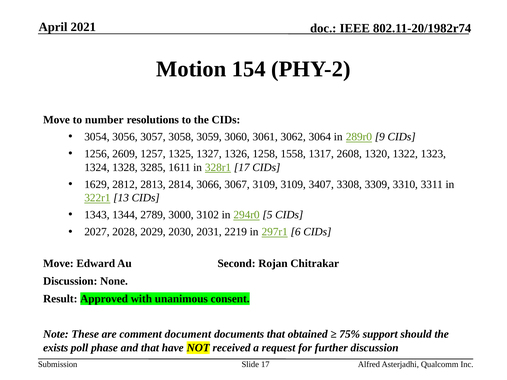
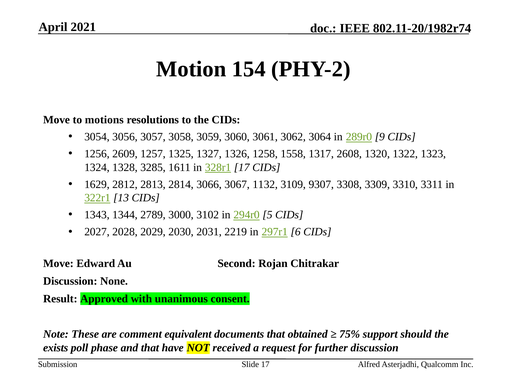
number: number -> motions (104, 120)
3067 3109: 3109 -> 1132 (265, 185)
3407: 3407 -> 9307 (321, 185)
document: document -> equivalent (188, 334)
